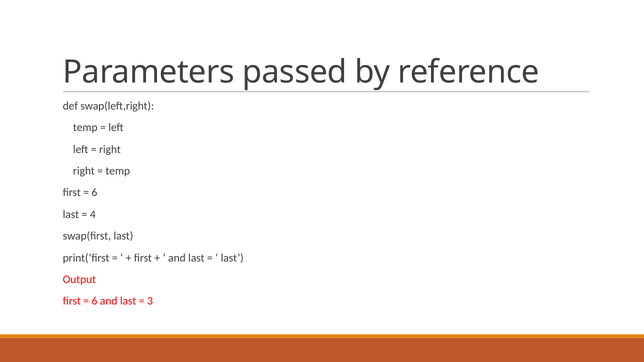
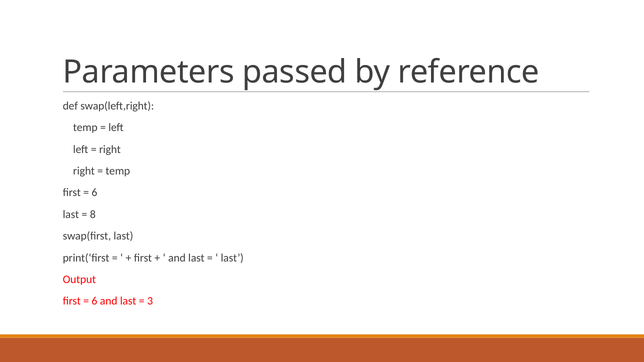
4: 4 -> 8 (93, 215)
